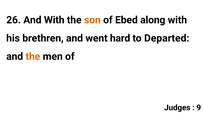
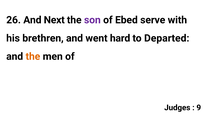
And With: With -> Next (54, 20)
son colour: orange -> purple (92, 20)
along: along -> serve (153, 20)
